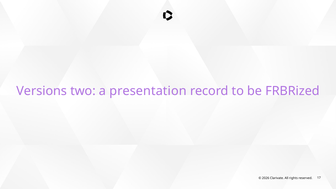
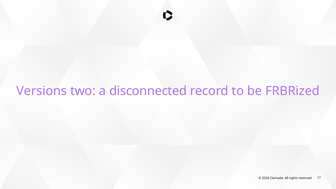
presentation: presentation -> disconnected (148, 91)
